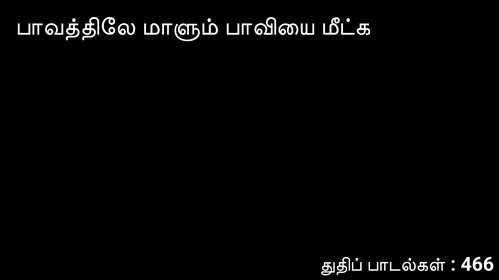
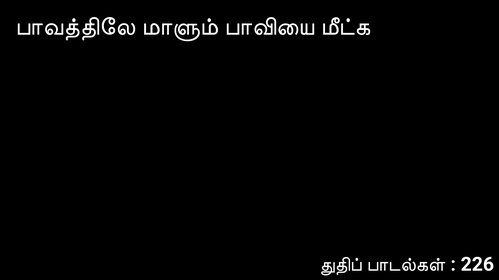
466: 466 -> 226 (477, 265)
